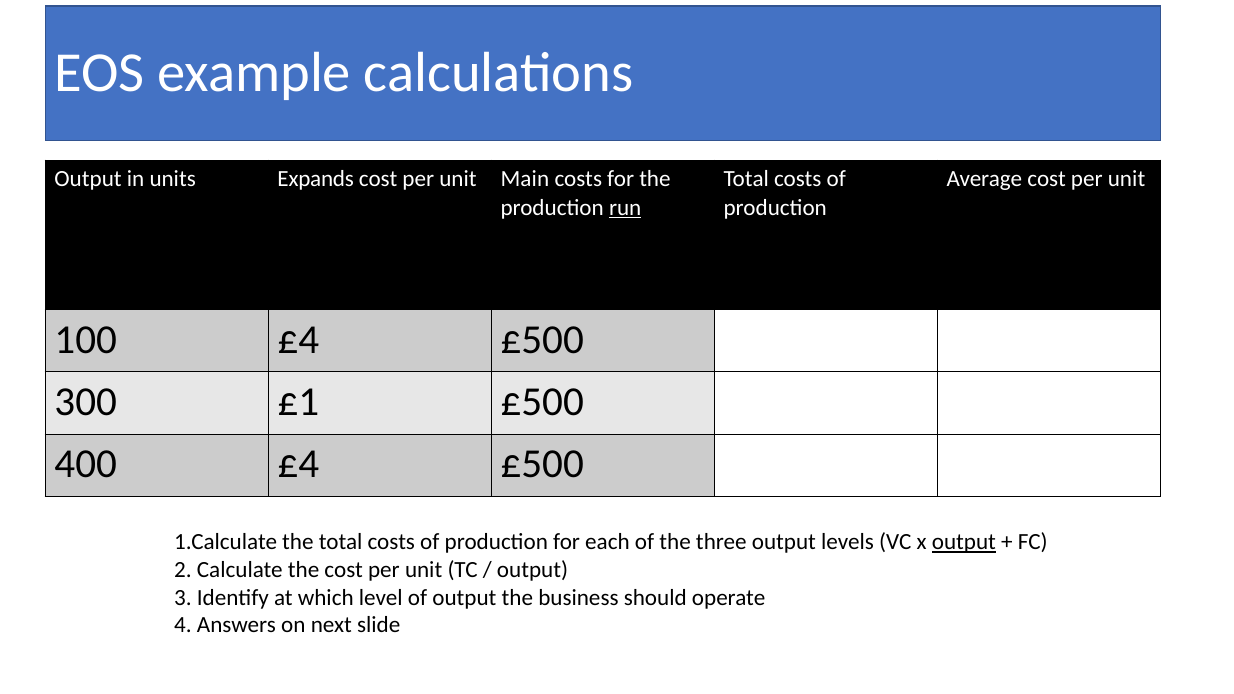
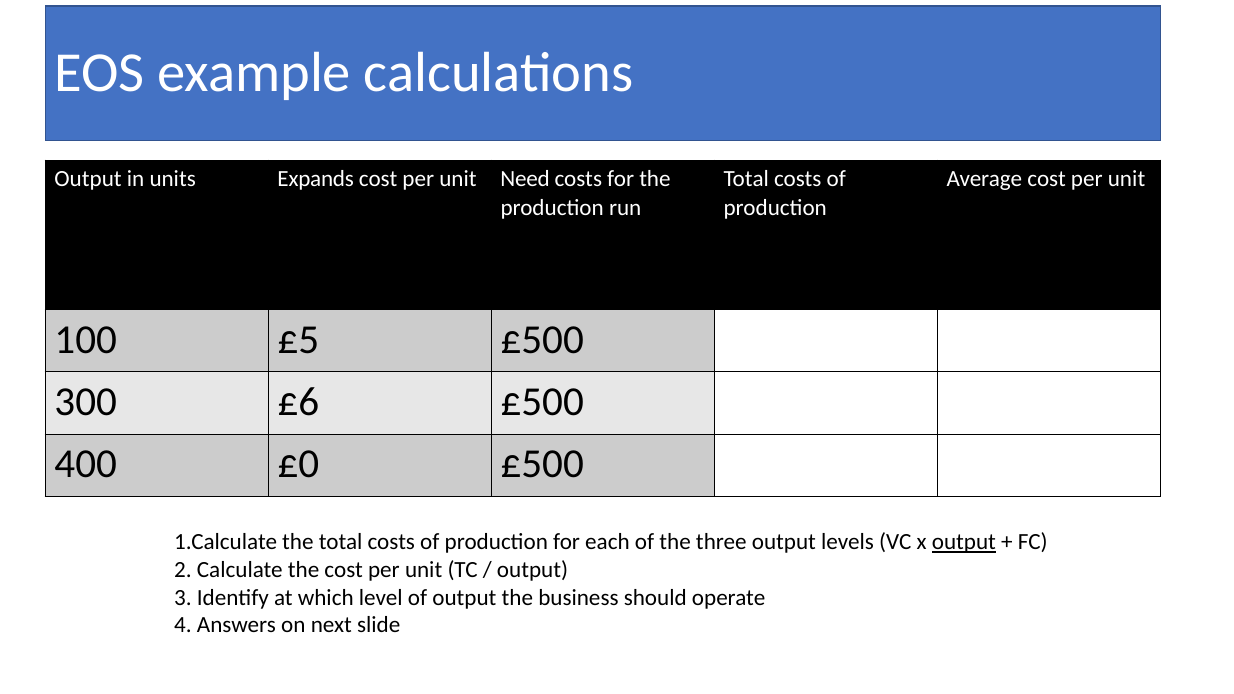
Main: Main -> Need (525, 179)
run underline: present -> none (625, 207)
100 £4: £4 -> £5 (298, 340)
£1: £1 -> £6 (298, 402)
400 £4: £4 -> £0 (298, 464)
